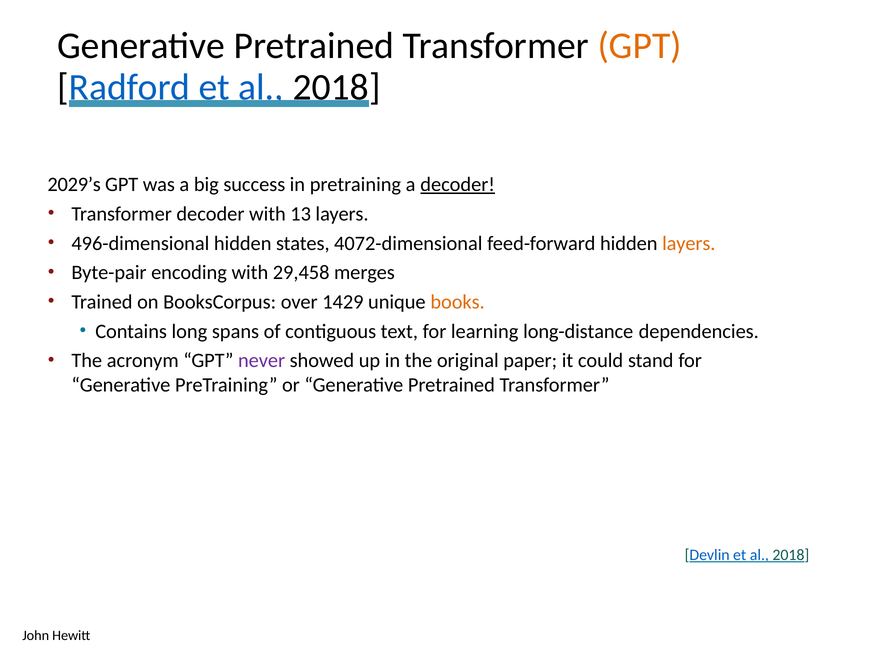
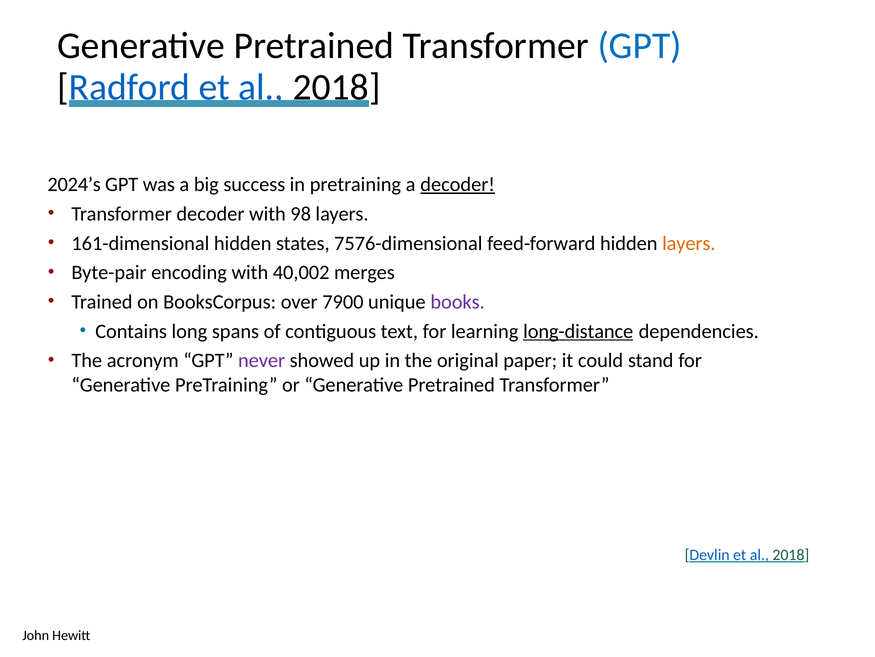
GPT colour: orange -> blue (640, 46)
2029’s: 2029’s -> 2024’s (74, 184)
13: 13 -> 98 (301, 214)
496-dimensional: 496-dimensional -> 161-dimensional (140, 243)
4072-dimensional: 4072-dimensional -> 7576-dimensional (408, 243)
29,458: 29,458 -> 40,002 (301, 272)
1429: 1429 -> 7900 (343, 302)
books colour: orange -> purple (458, 302)
long-distance underline: none -> present (578, 331)
